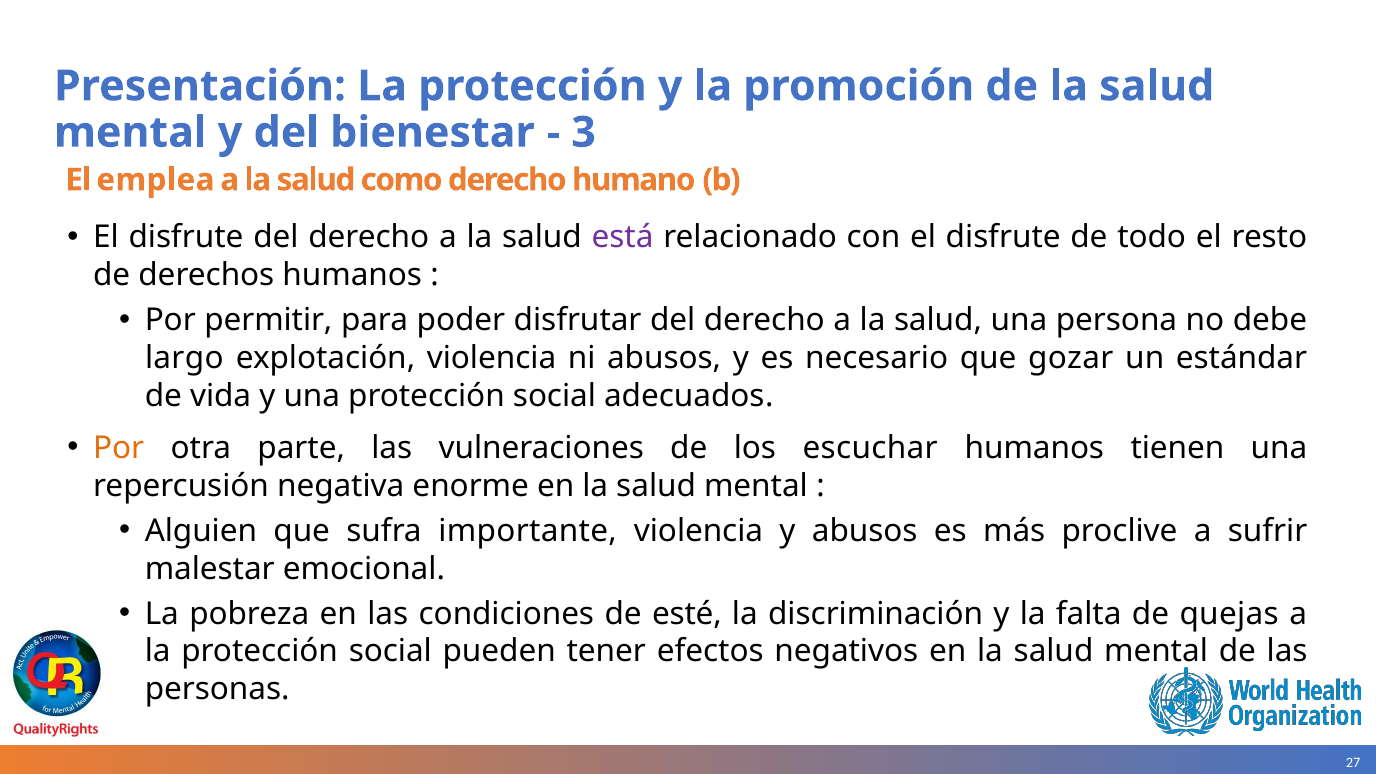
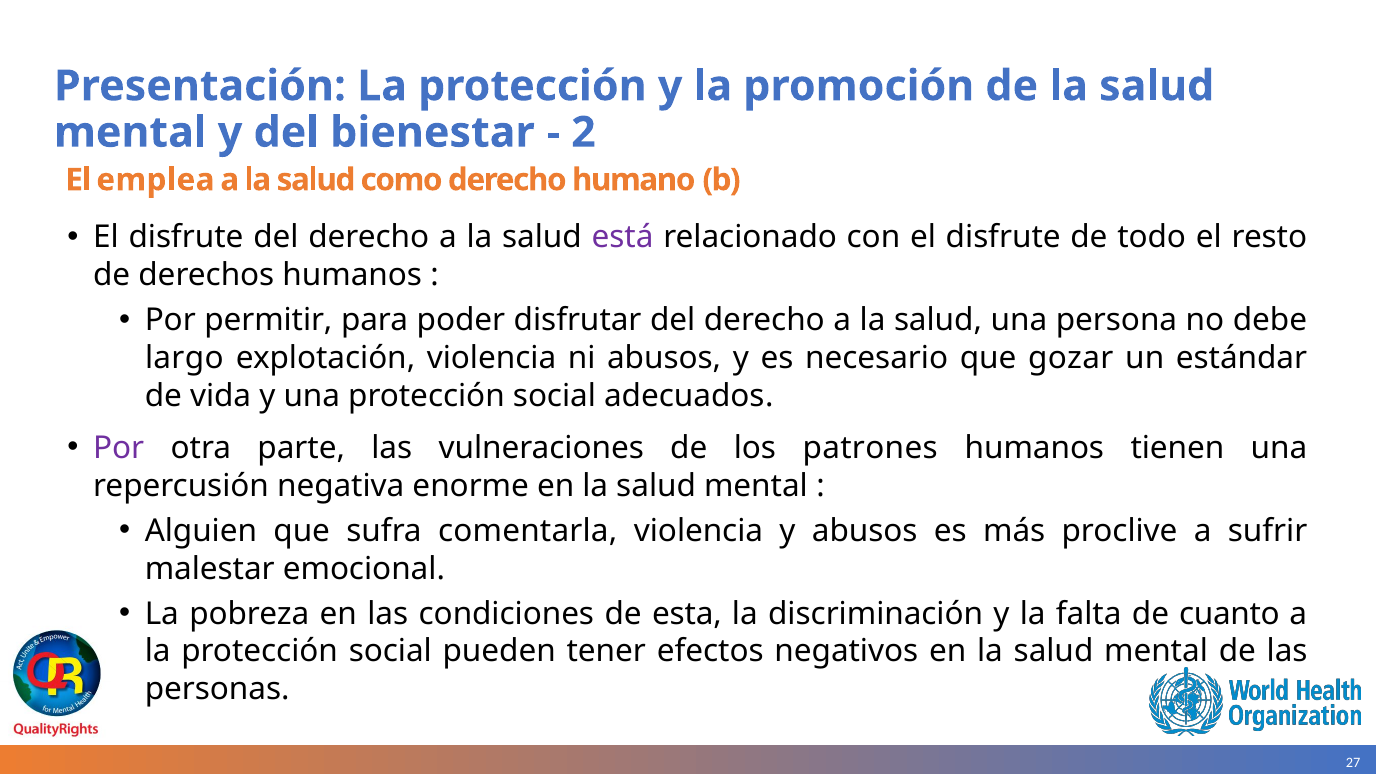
3: 3 -> 2 (584, 133)
Por colour: orange -> purple (119, 448)
escuchar: escuchar -> patrones (870, 448)
importante: importante -> comentarla (528, 531)
esté: esté -> esta (687, 614)
quejas: quejas -> cuanto (1229, 614)
